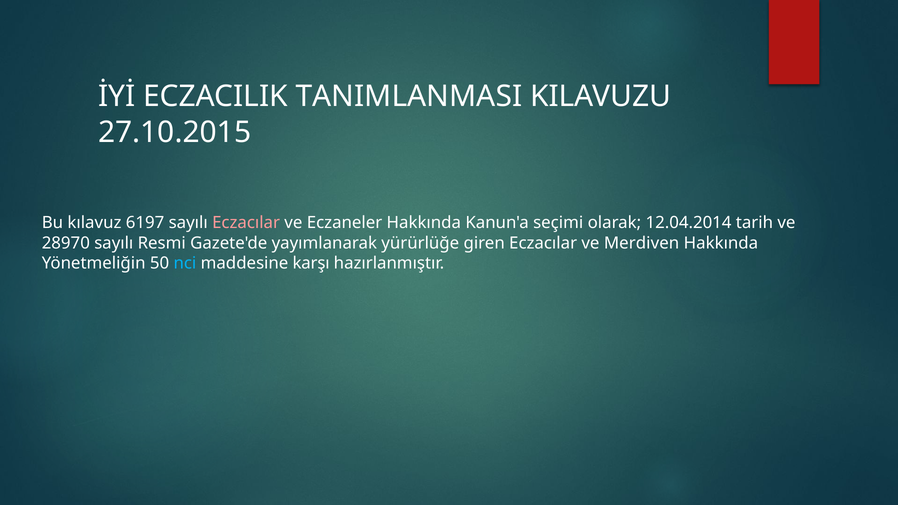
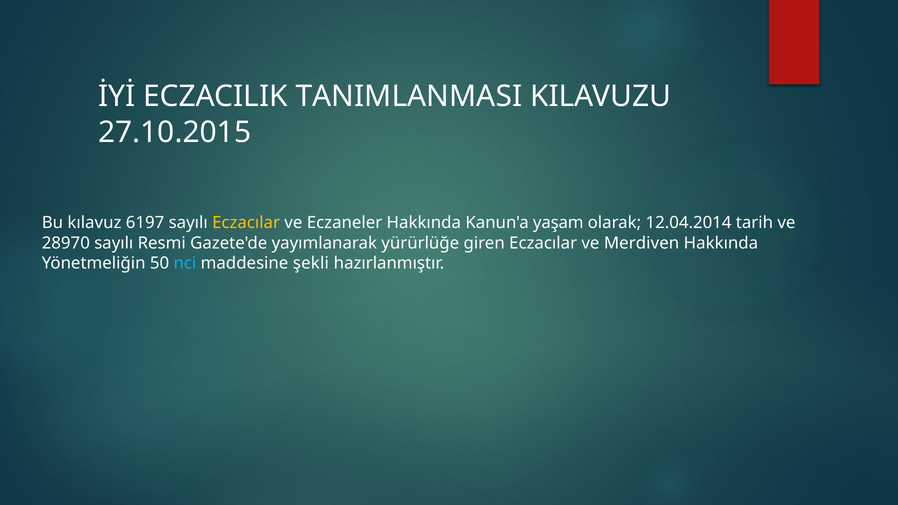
Eczacılar colour: pink -> yellow (246, 223)
seçimi: seçimi -> yaşam (558, 223)
karşı: karşı -> şekli (311, 263)
